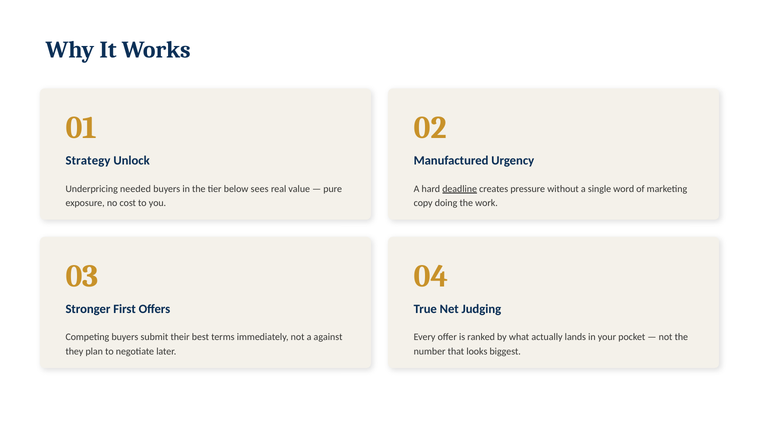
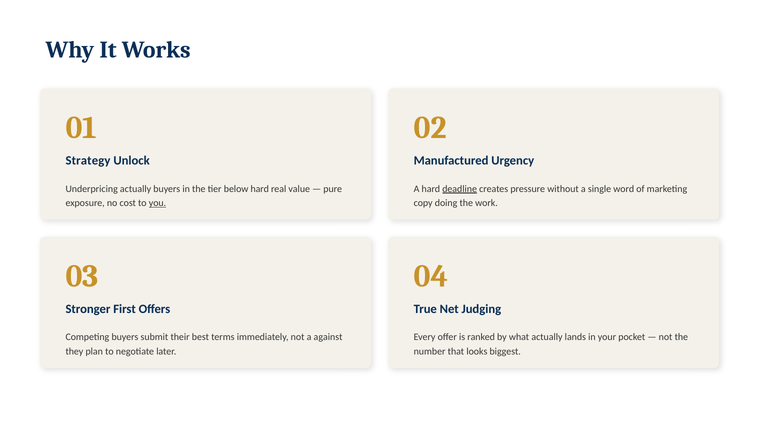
Underpricing needed: needed -> actually (136, 189)
below sees: sees -> hard (260, 189)
you underline: none -> present (157, 203)
